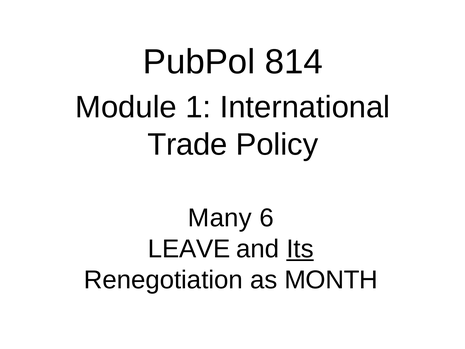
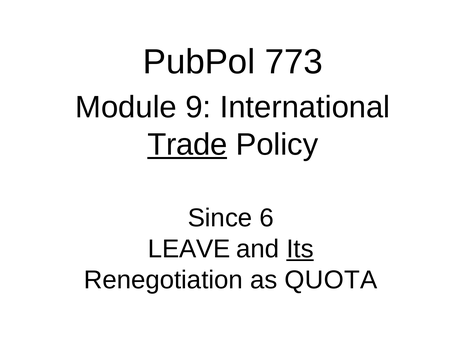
814: 814 -> 773 (294, 62)
1: 1 -> 9 (198, 107)
Trade underline: none -> present (187, 145)
Many: Many -> Since (220, 218)
MONTH: MONTH -> QUOTA (331, 280)
